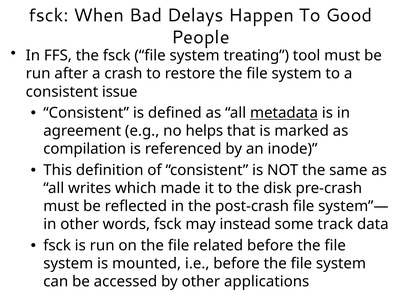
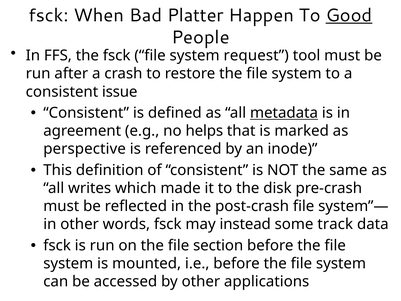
Delays: Delays -> Platter (195, 15)
Good underline: none -> present (349, 15)
treating: treating -> request (256, 56)
compilation: compilation -> perspective (85, 149)
related: related -> section (218, 245)
